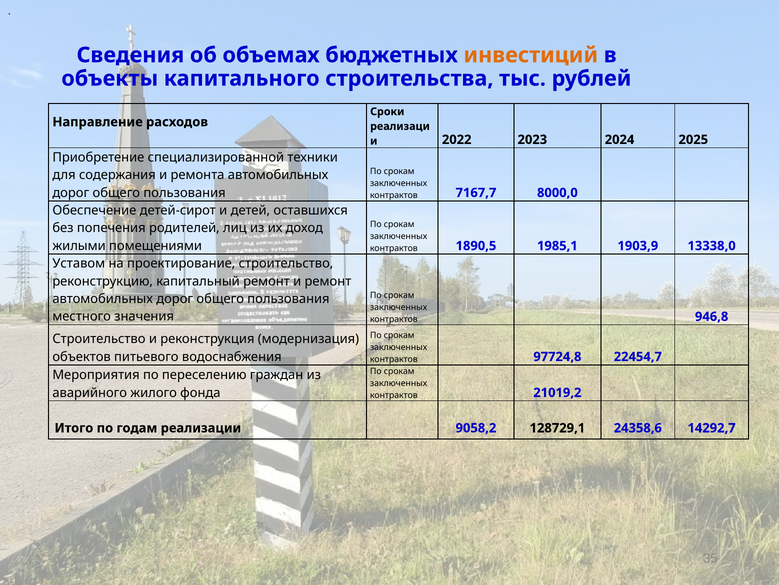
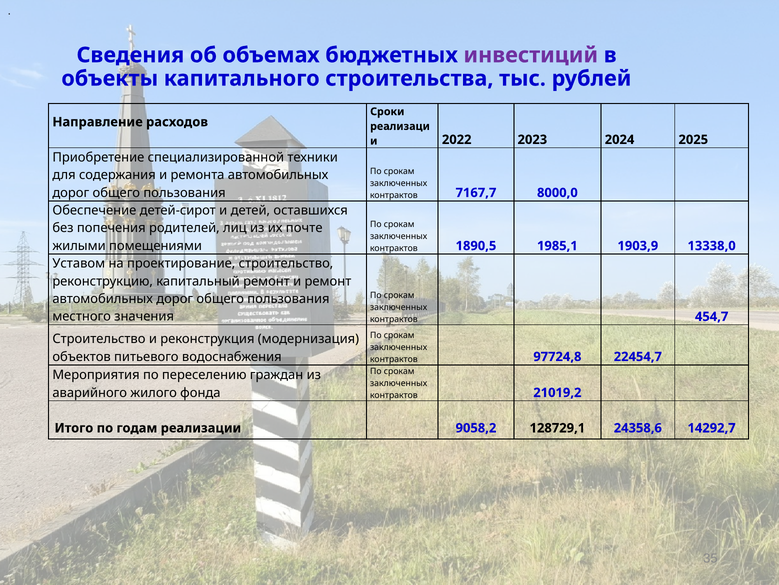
инвестиций colour: orange -> purple (531, 55)
доход: доход -> почте (304, 228)
946,8: 946,8 -> 454,7 (712, 316)
